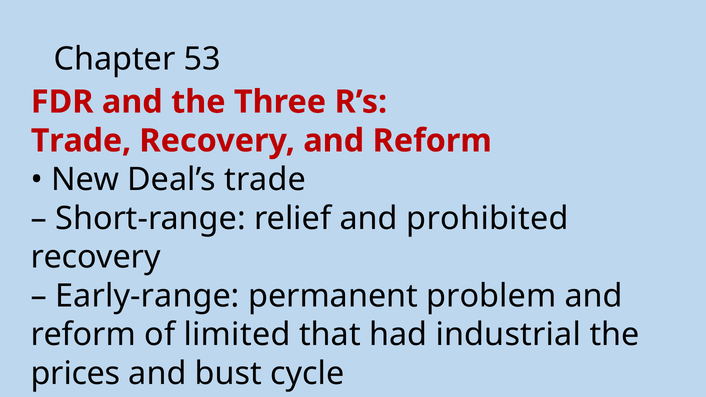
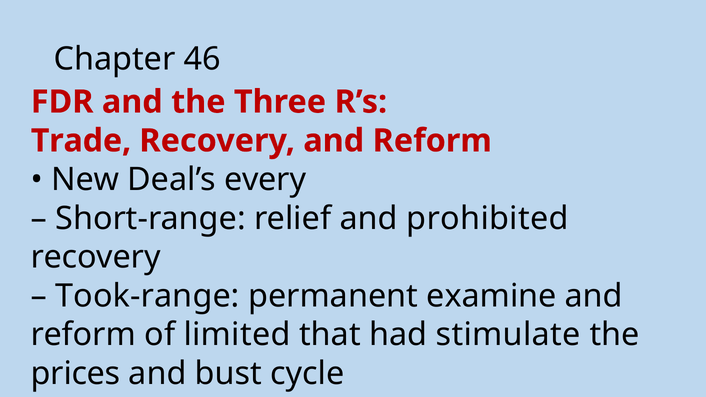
53: 53 -> 46 (202, 59)
Deal’s trade: trade -> every (265, 180)
Early-range: Early-range -> Took-range (147, 296)
problem: problem -> examine (491, 296)
industrial: industrial -> stimulate (508, 335)
